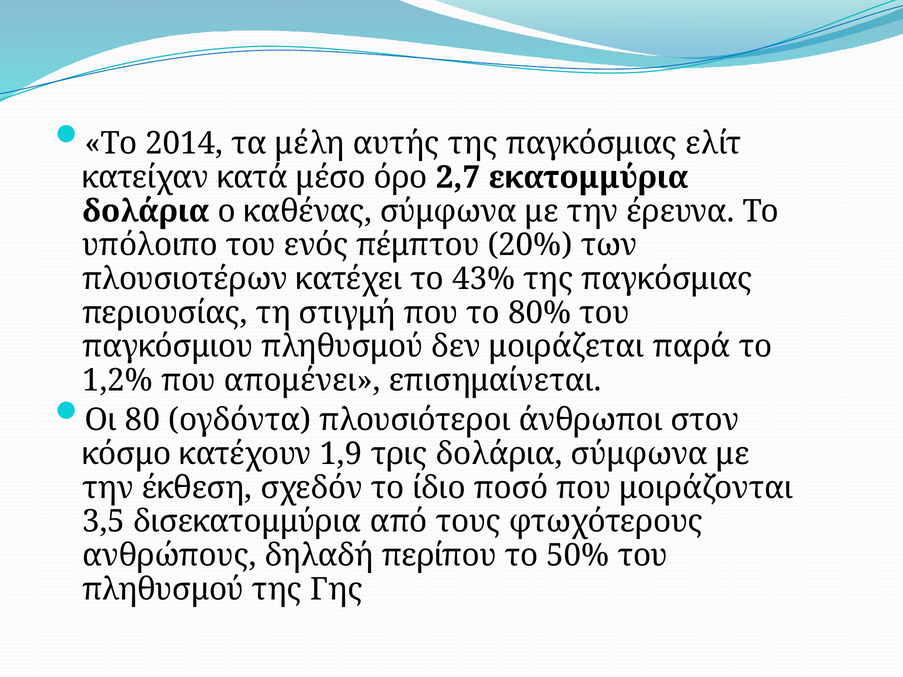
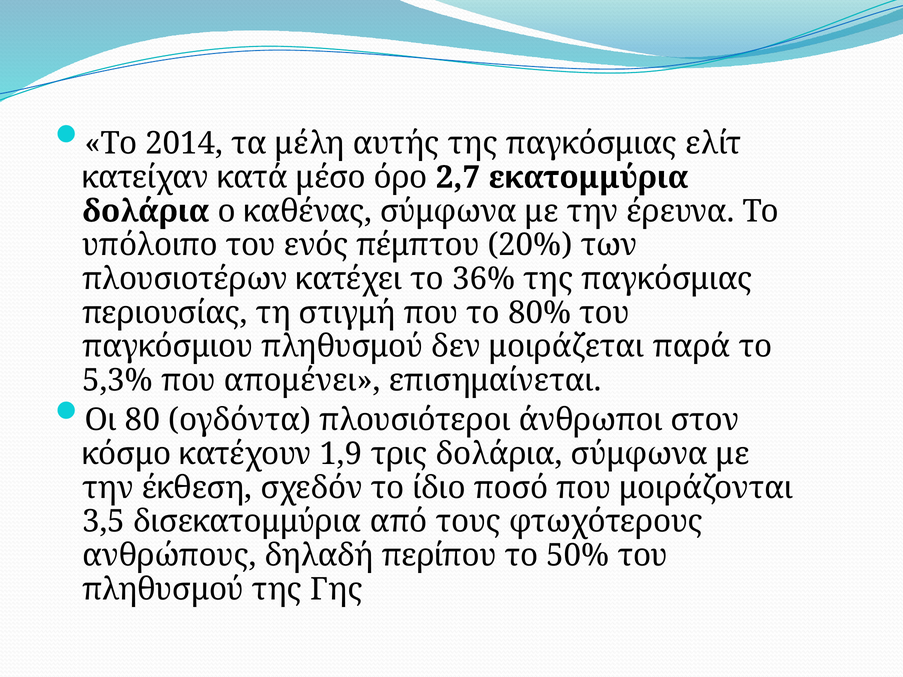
43%: 43% -> 36% (484, 279)
1,2%: 1,2% -> 5,3% (118, 381)
